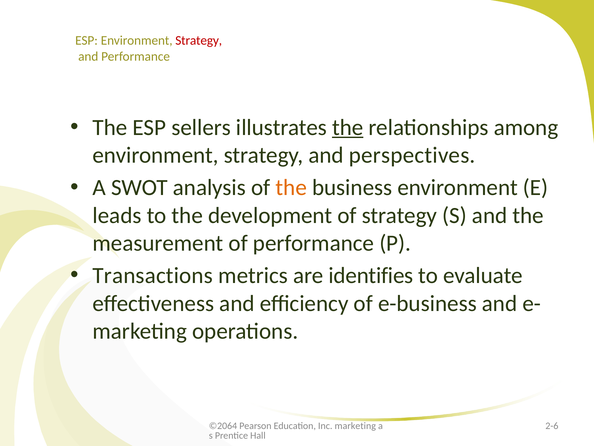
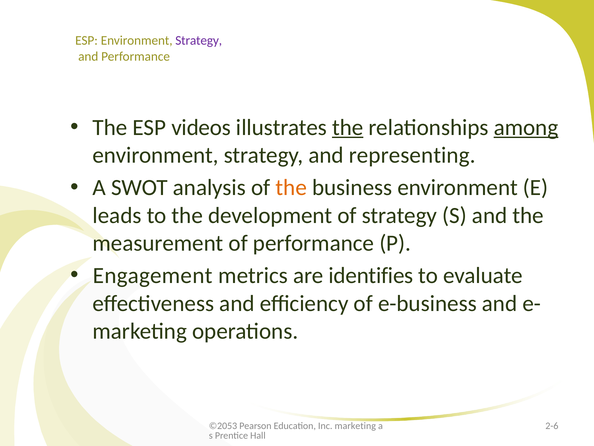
Strategy colour: red -> purple (199, 41)
sellers: sellers -> videos (201, 127)
among underline: none -> present (526, 127)
perspectives: perspectives -> representing (412, 155)
Transactions: Transactions -> Engagement (153, 275)
©2064: ©2064 -> ©2053 (223, 425)
